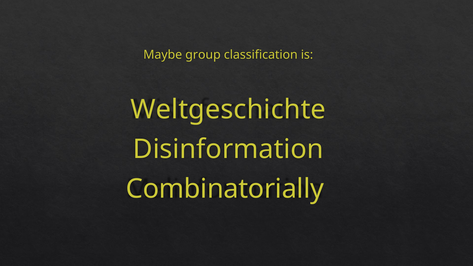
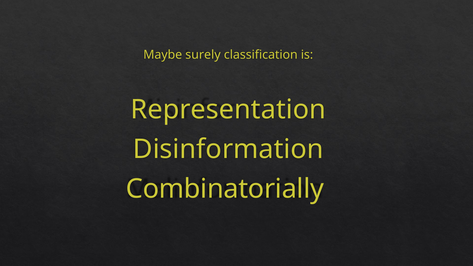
group: group -> surely (203, 55)
Weltgeschichte: Weltgeschichte -> Representation (228, 109)
